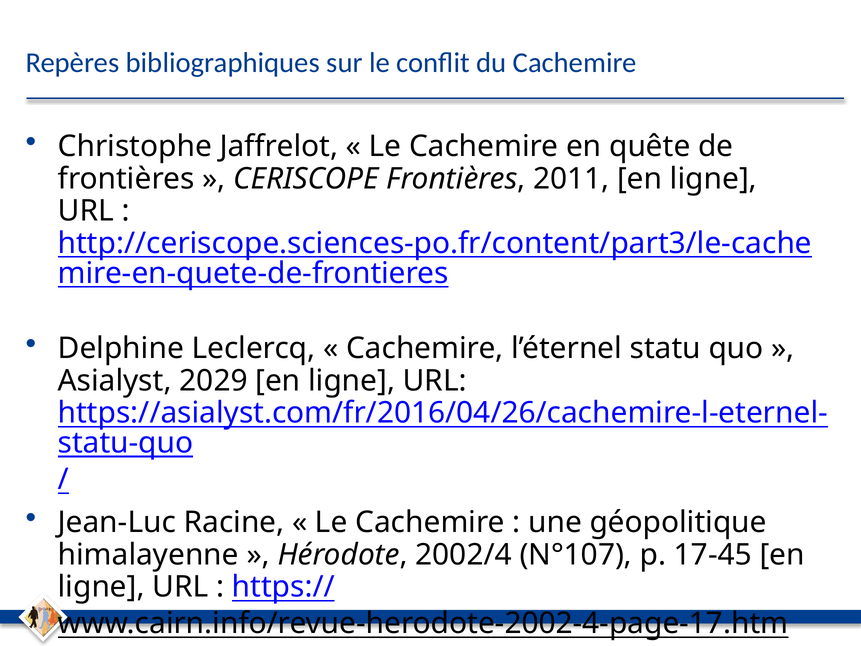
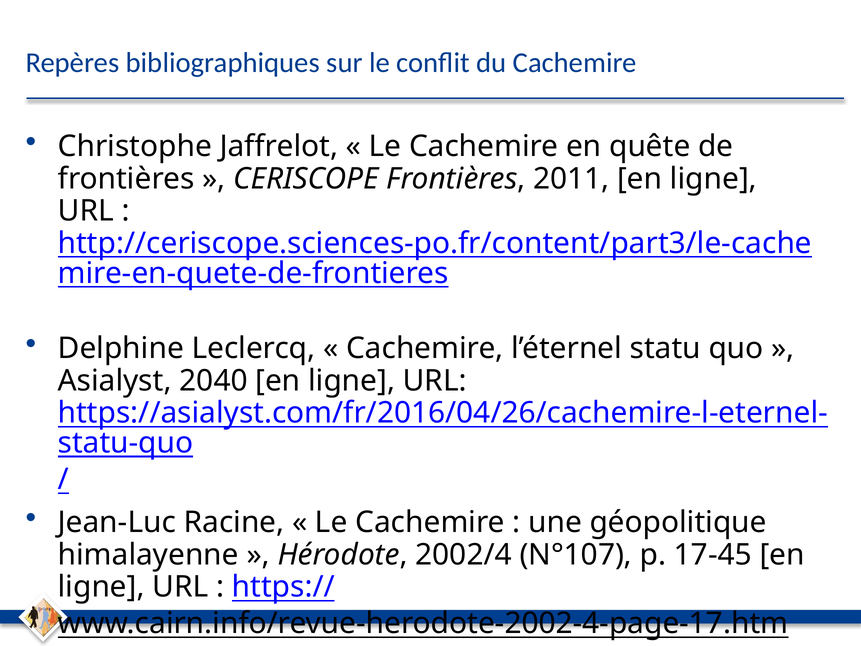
2029: 2029 -> 2040 (214, 381)
